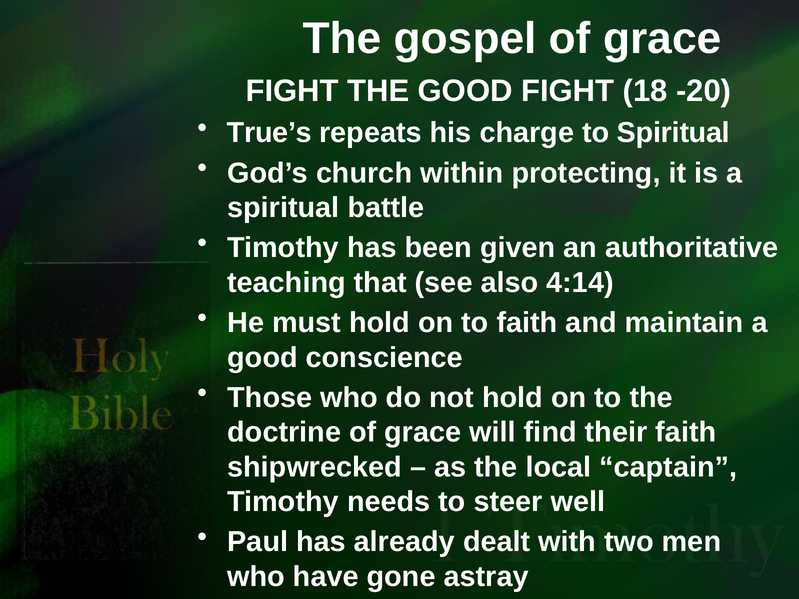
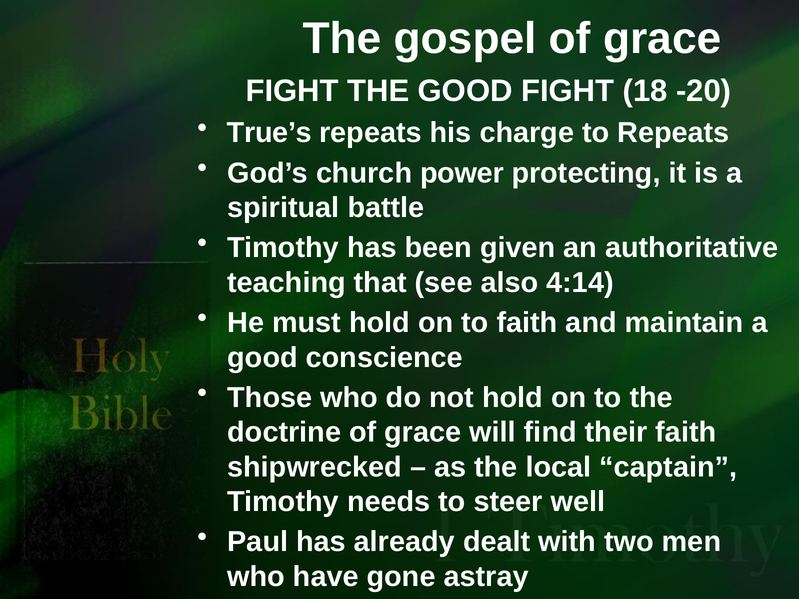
to Spiritual: Spiritual -> Repeats (673, 133)
within: within -> power (462, 173)
